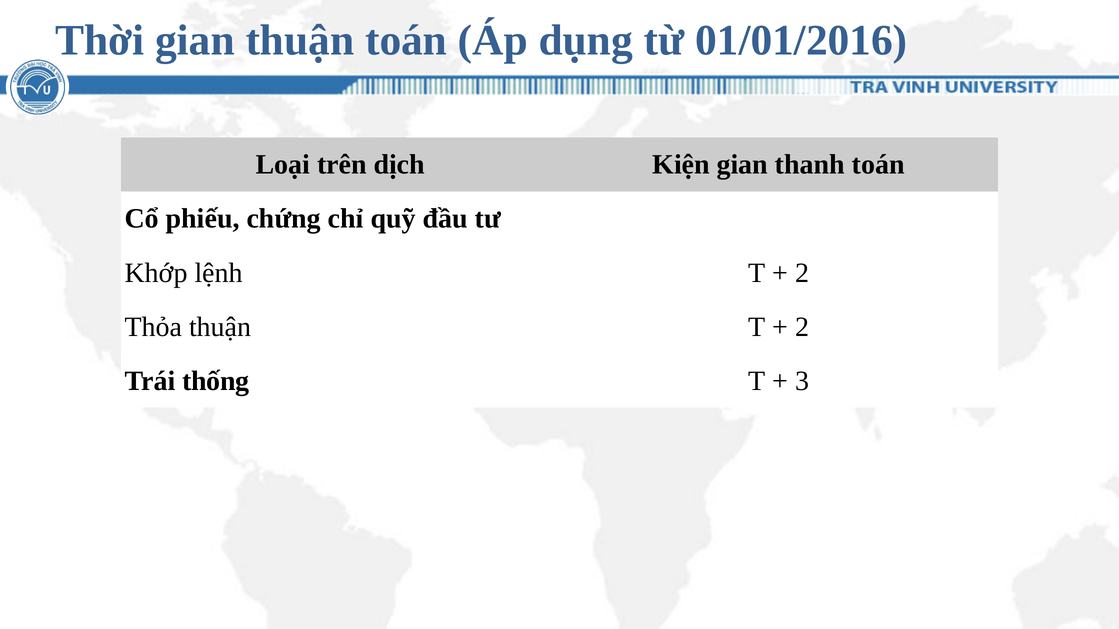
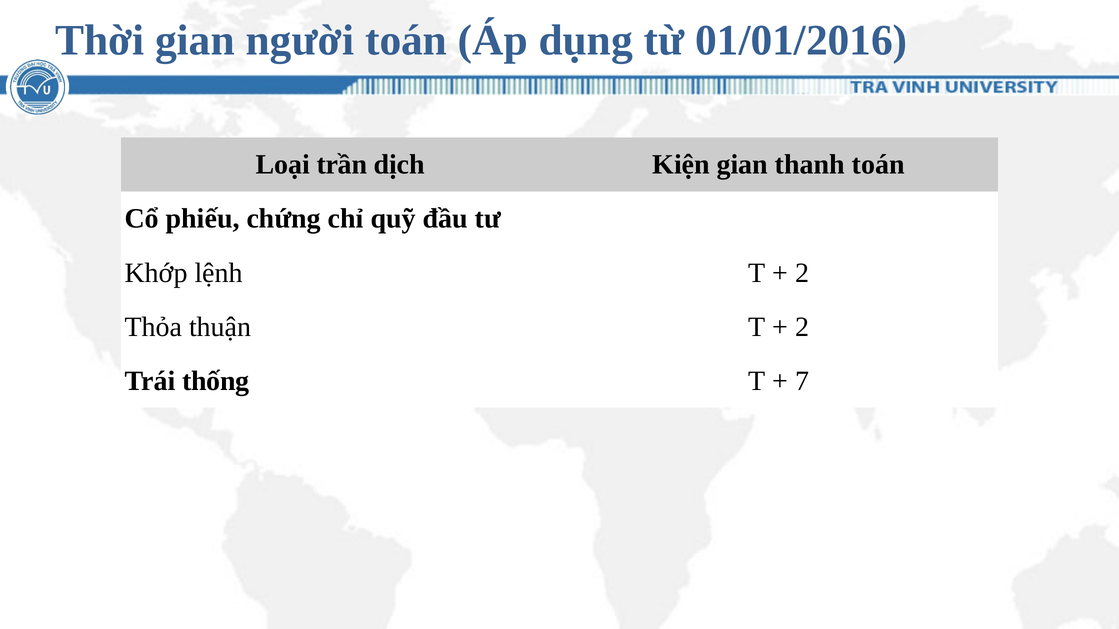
gian thuận: thuận -> người (300, 40)
trên: trên -> trần (342, 165)
3: 3 -> 7 (802, 381)
